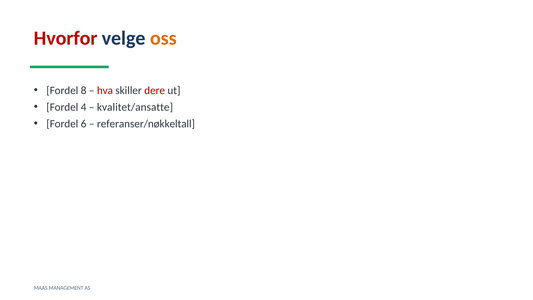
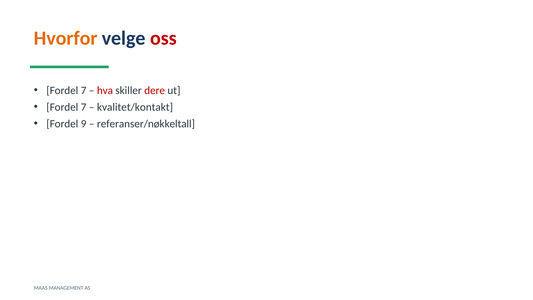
Hvorfor colour: red -> orange (66, 38)
oss colour: orange -> red (163, 38)
8: 8 -> 7 (84, 90)
4: 4 -> 7 (84, 107)
kvalitet/ansatte: kvalitet/ansatte -> kvalitet/kontakt (135, 107)
6: 6 -> 9 (84, 124)
